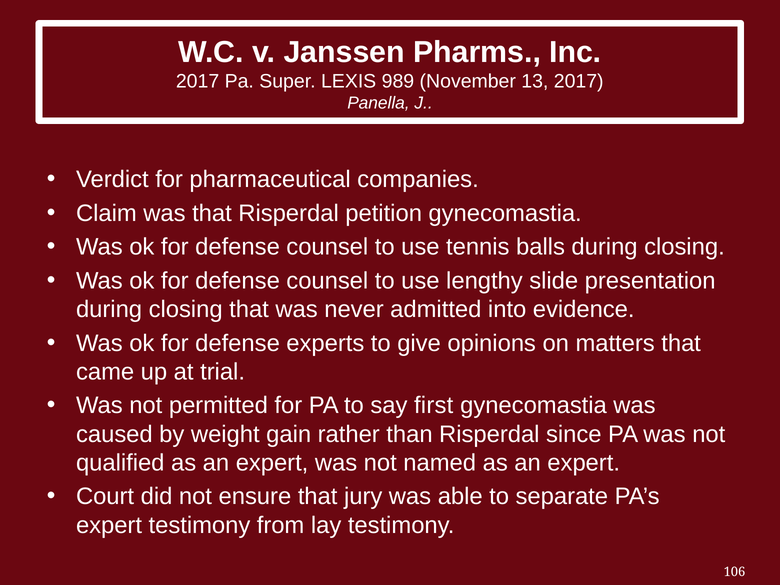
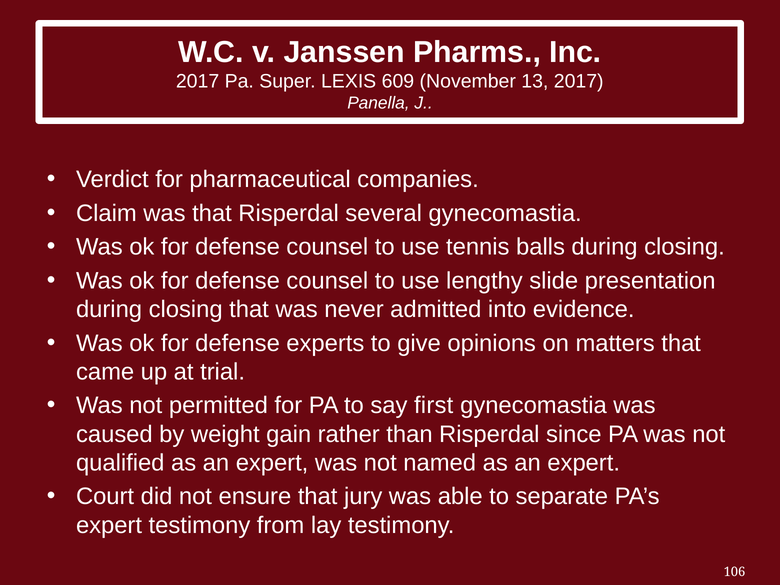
989: 989 -> 609 (398, 81)
petition: petition -> several (384, 213)
